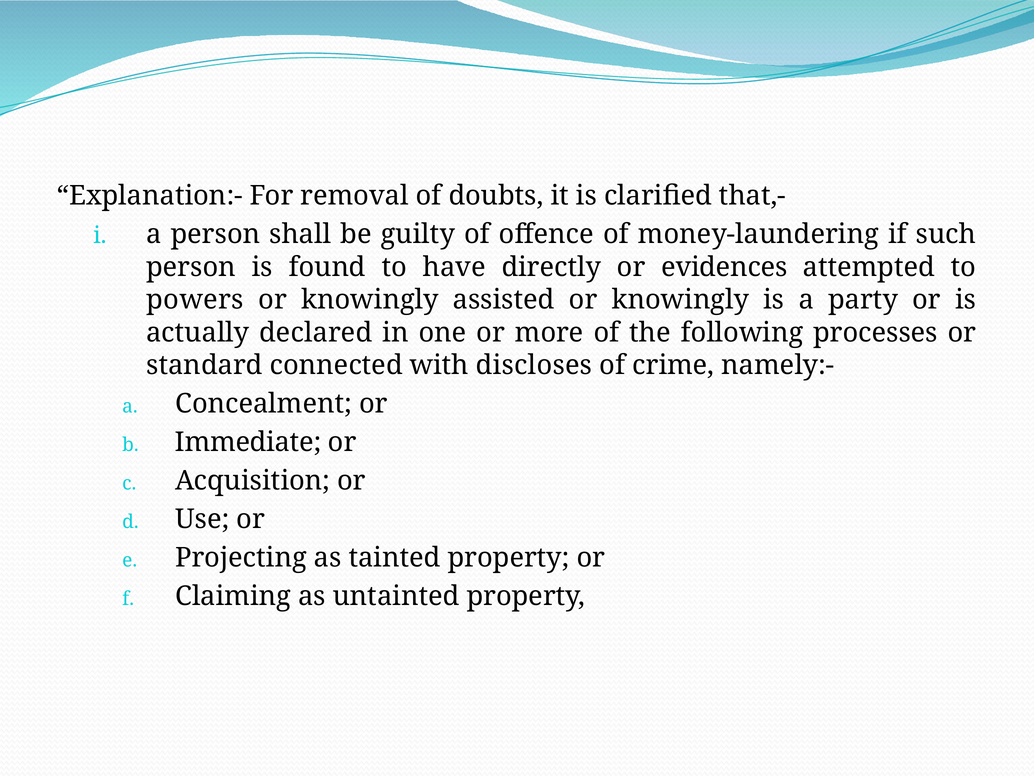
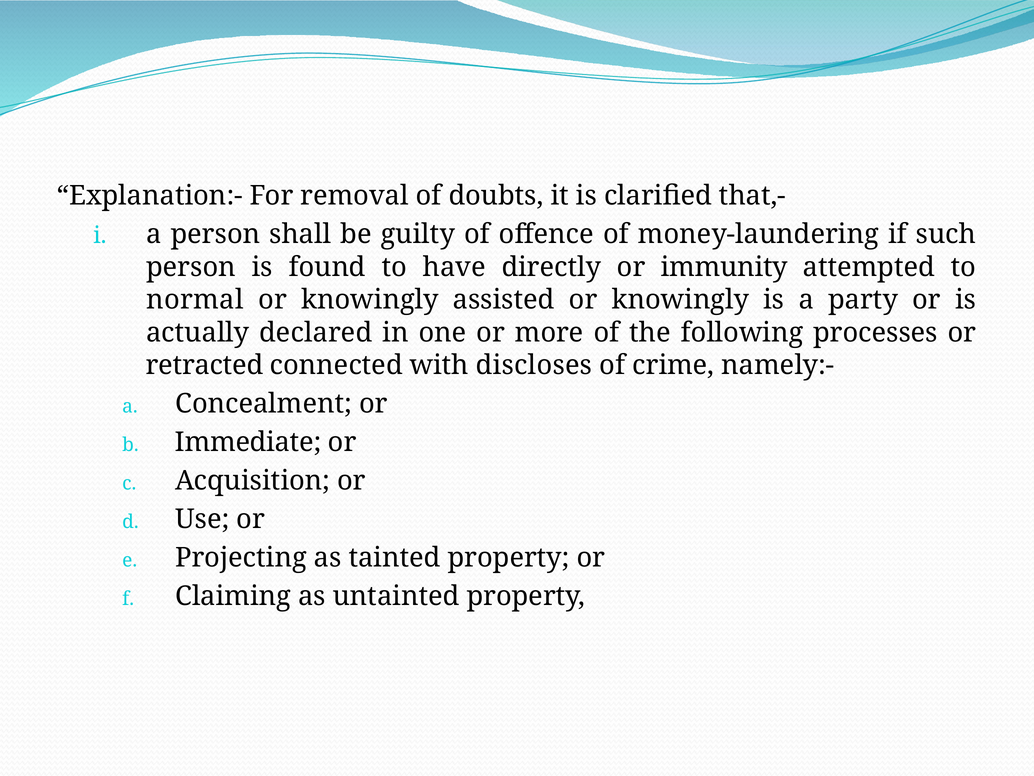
evidences: evidences -> immunity (724, 267)
powers: powers -> normal (195, 300)
standard: standard -> retracted (205, 365)
